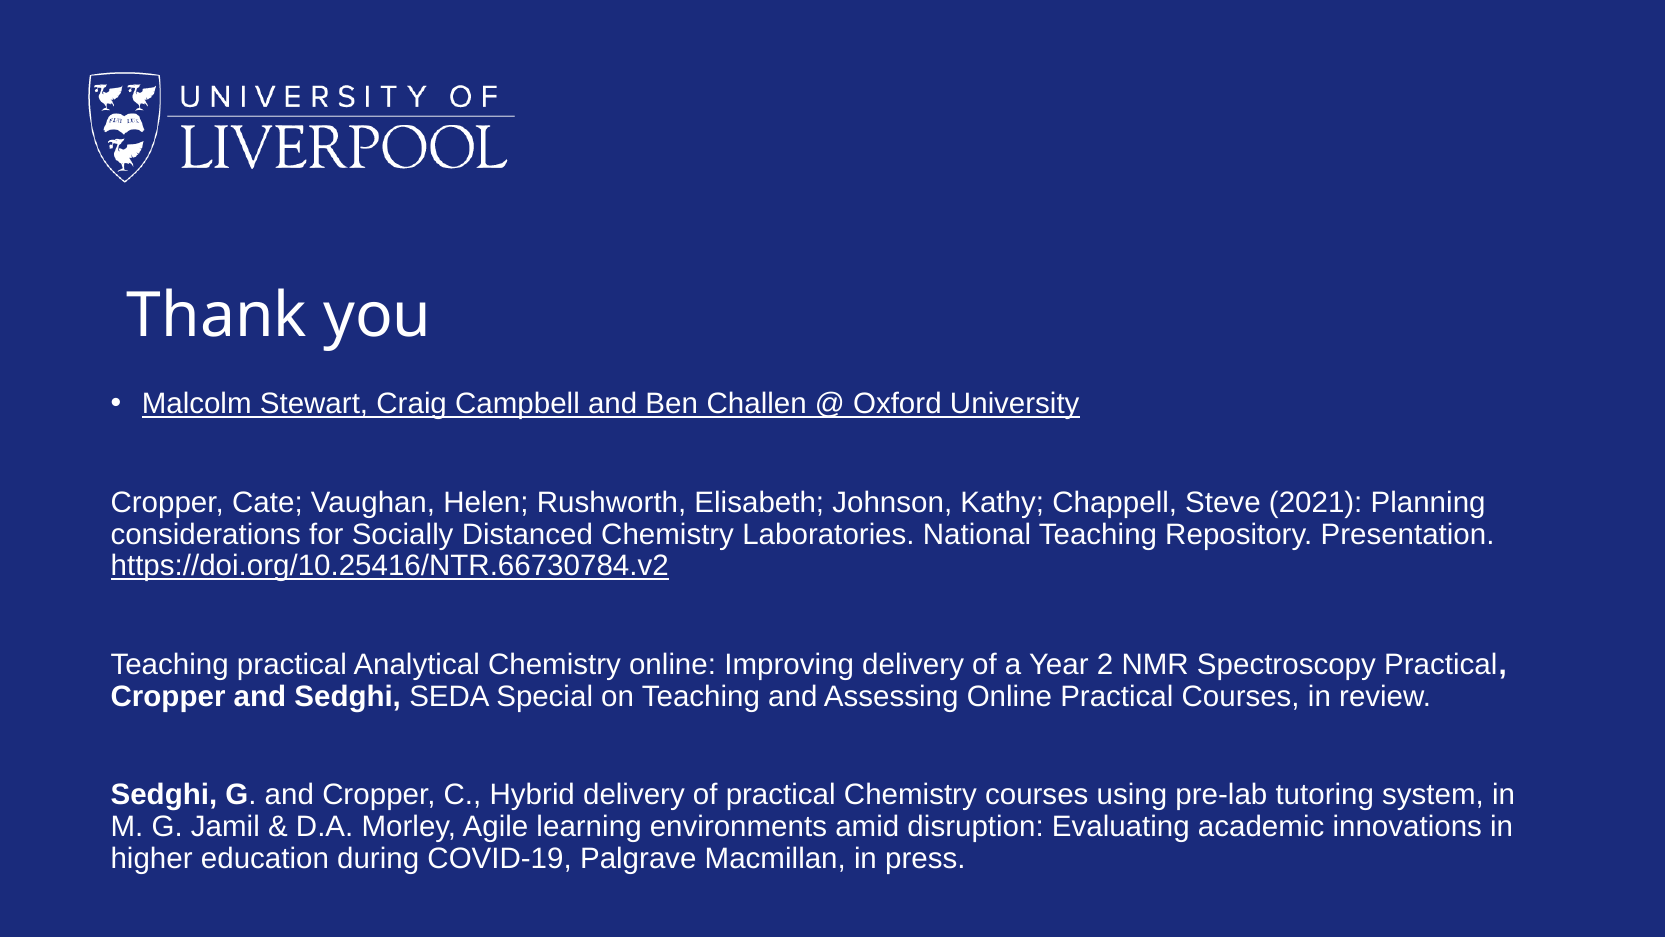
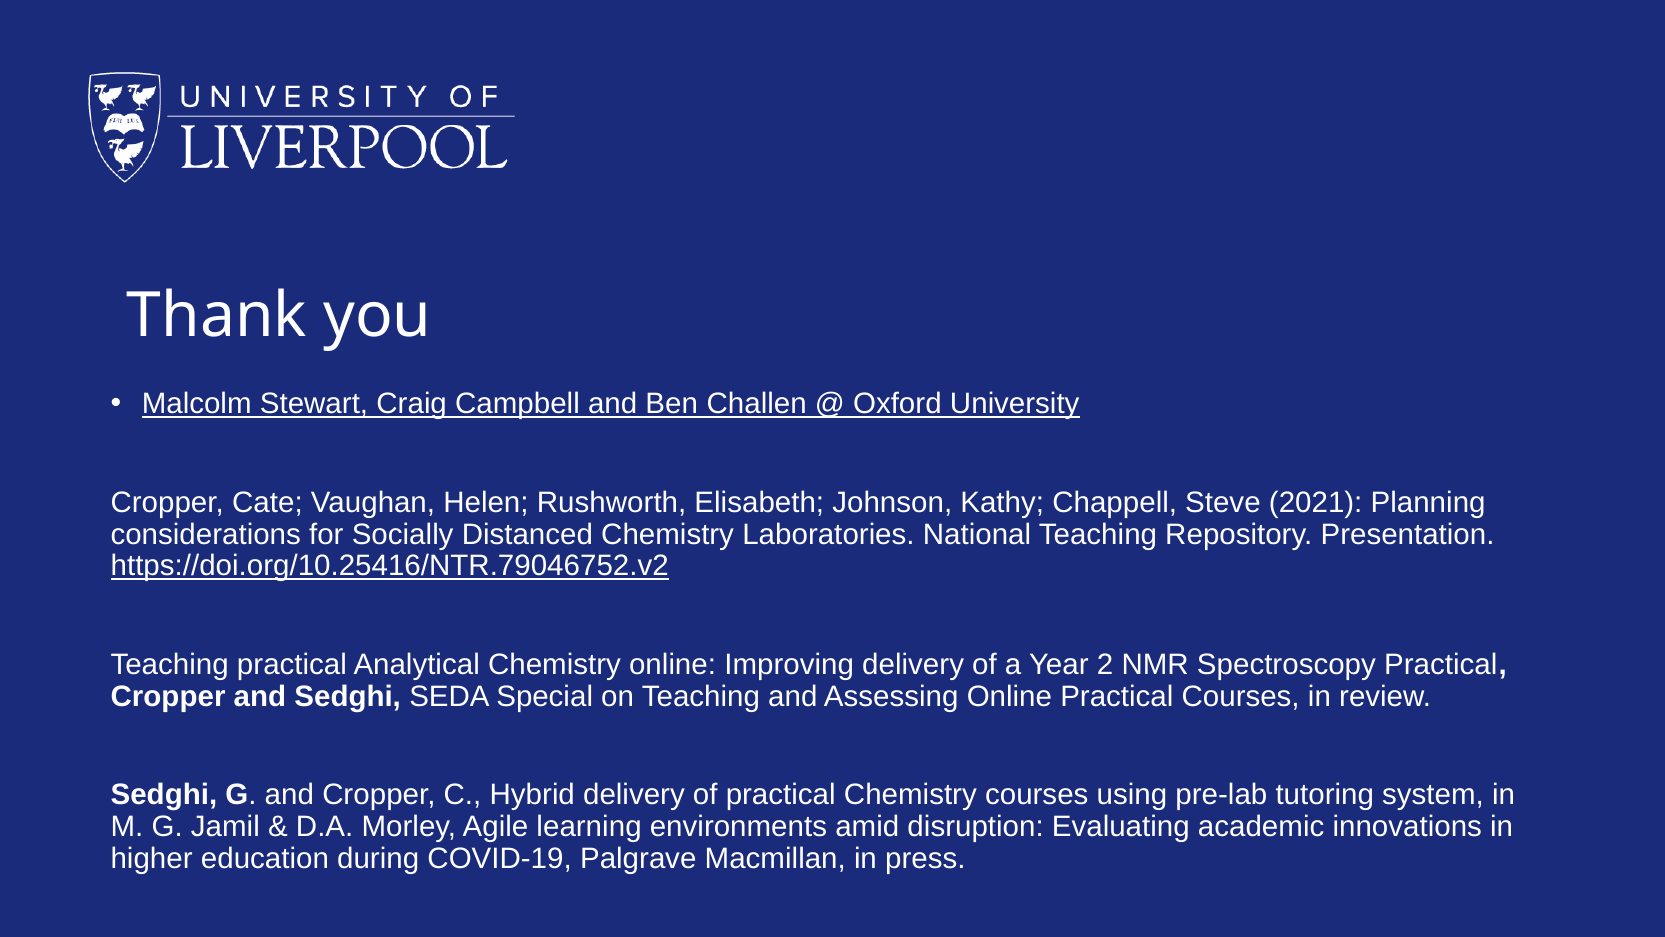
https://doi.org/10.25416/NTR.66730784.v2: https://doi.org/10.25416/NTR.66730784.v2 -> https://doi.org/10.25416/NTR.79046752.v2 (390, 566)
